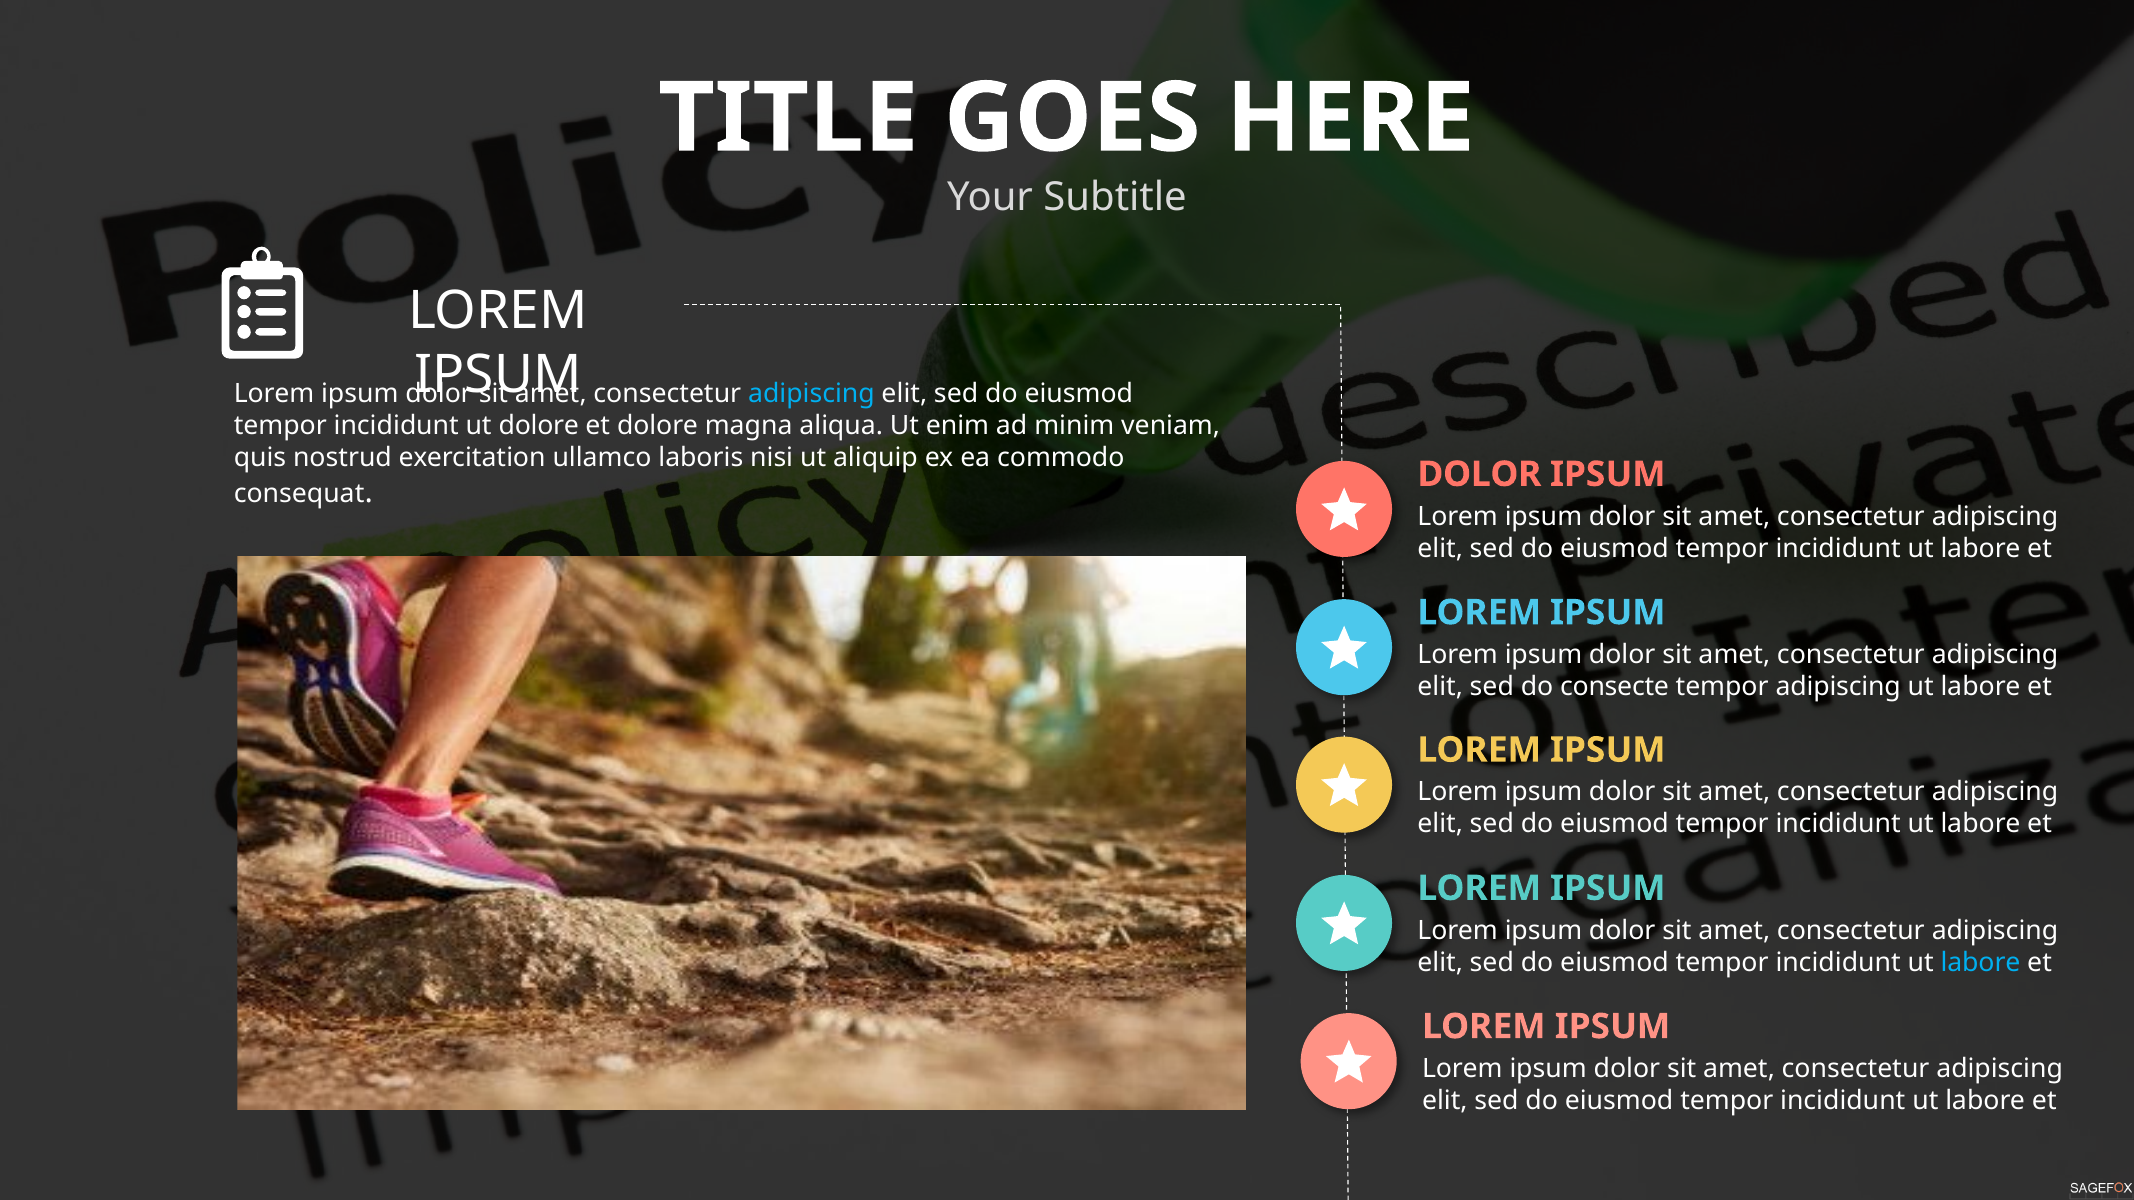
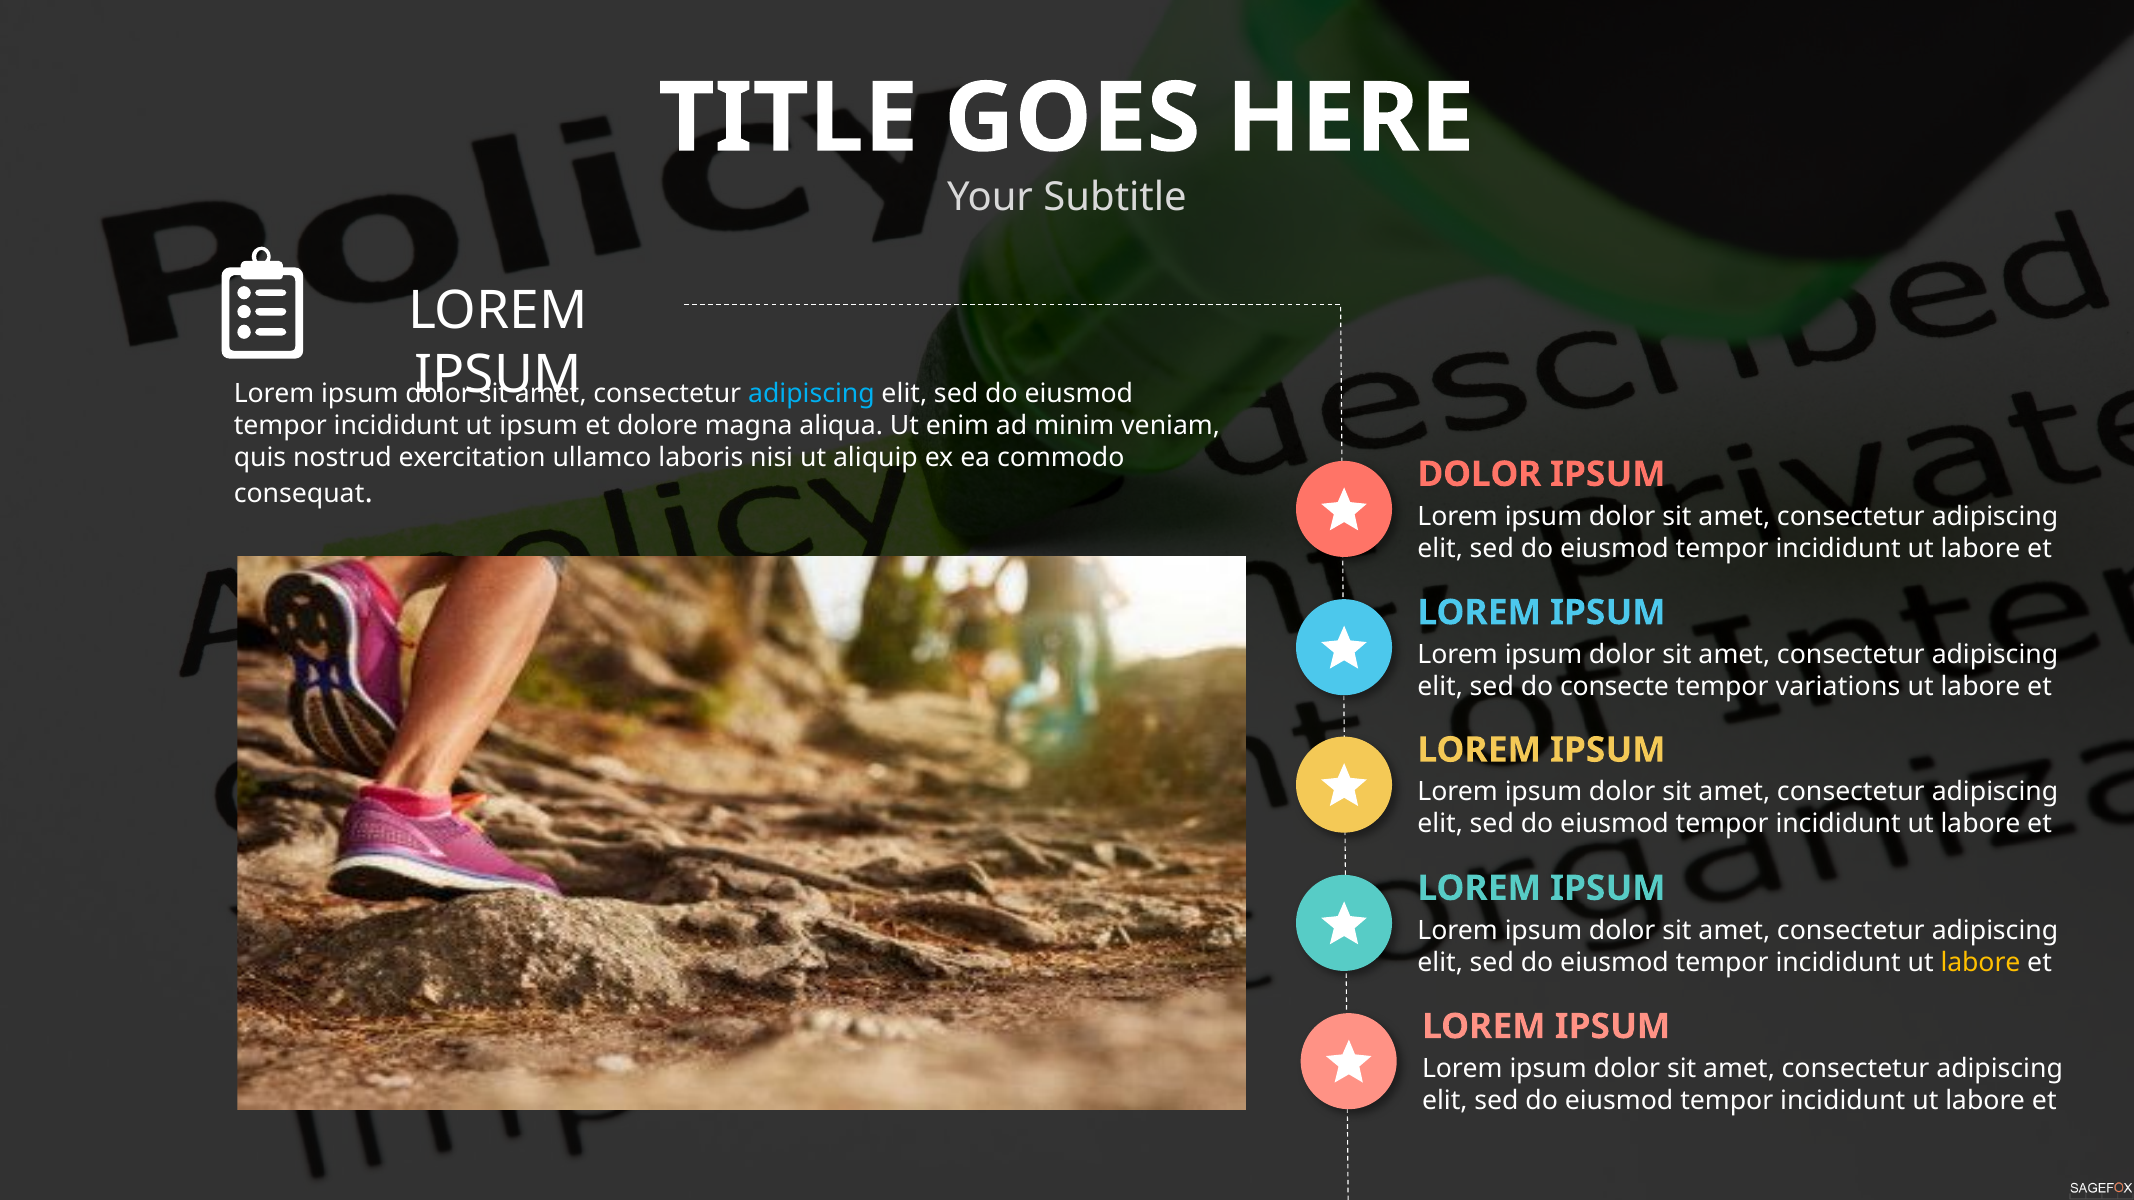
ut dolore: dolore -> ipsum (539, 426)
tempor adipiscing: adipiscing -> variations (1838, 687)
labore colour: light blue -> yellow (1981, 963)
